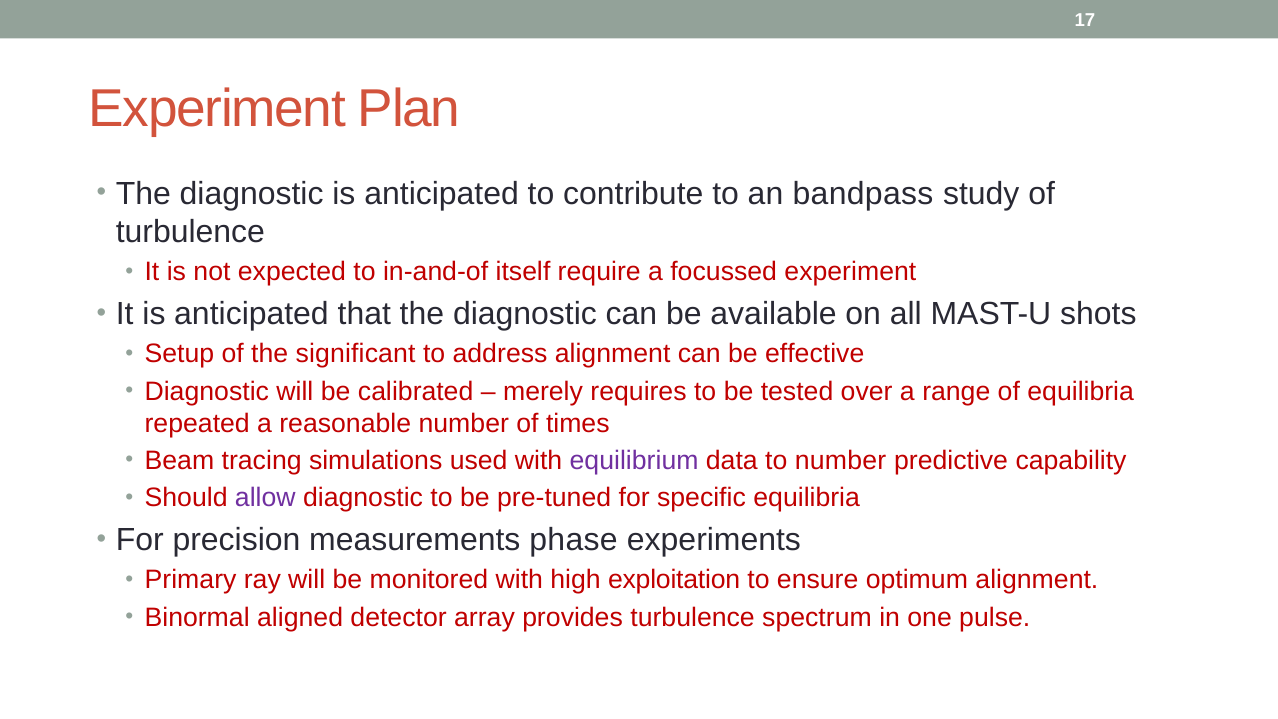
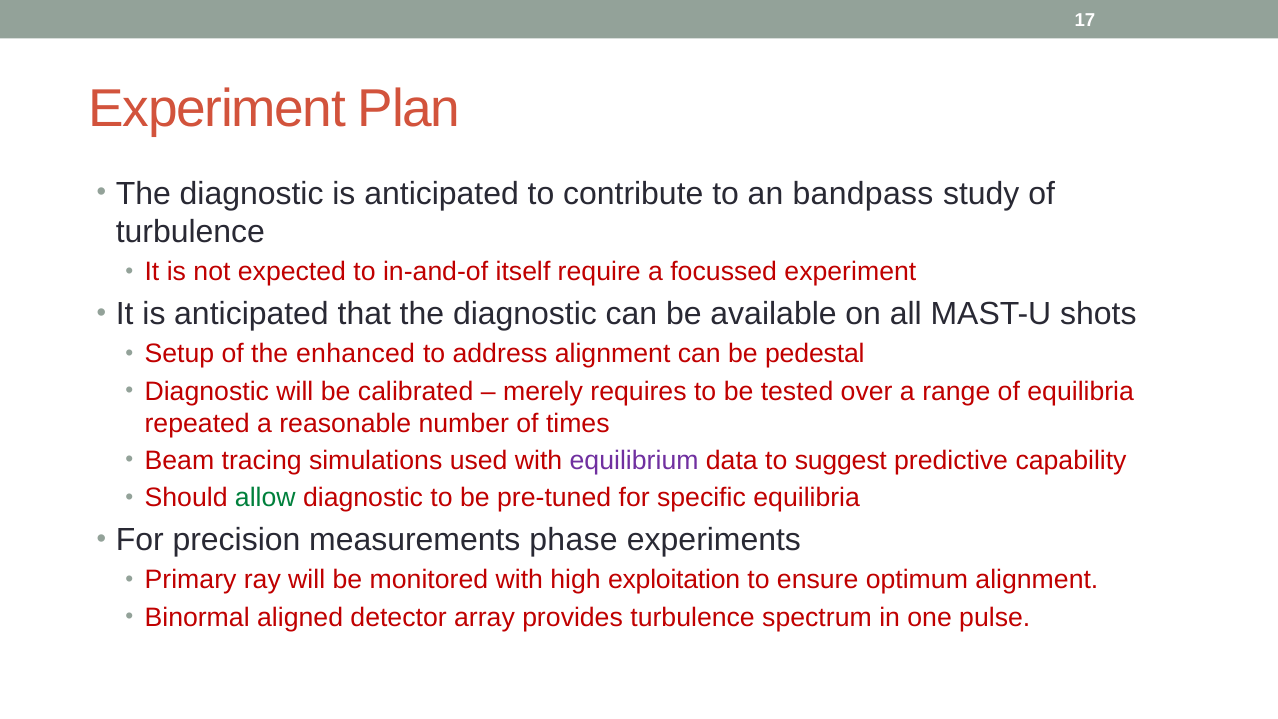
significant: significant -> enhanced (356, 354)
effective: effective -> pedestal (815, 354)
to number: number -> suggest (841, 461)
allow colour: purple -> green (265, 498)
